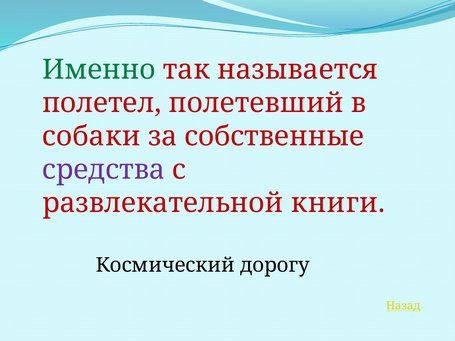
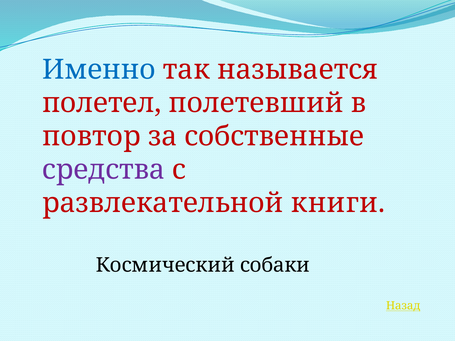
Именно colour: green -> blue (99, 70)
собаки: собаки -> повтор (91, 136)
дорогу: дорогу -> собаки (275, 265)
